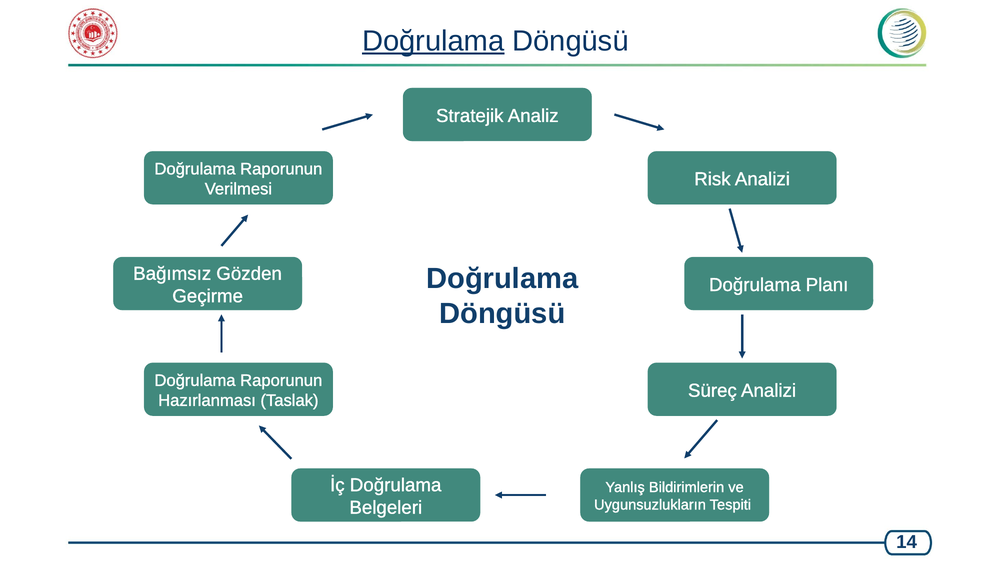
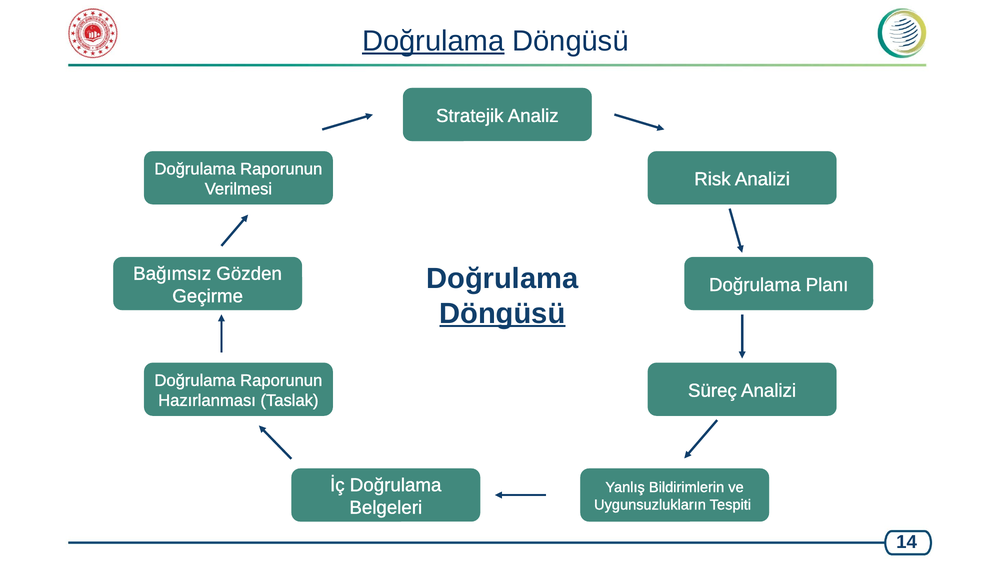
Döngüsü underline: none -> present (502, 313)
